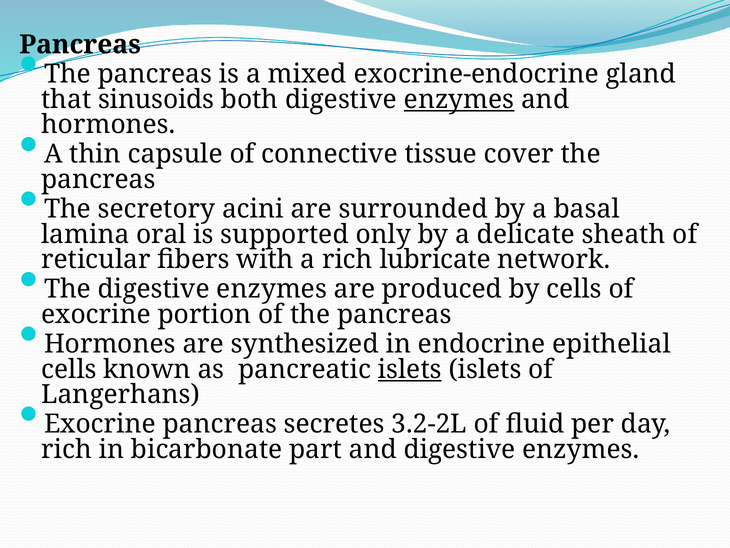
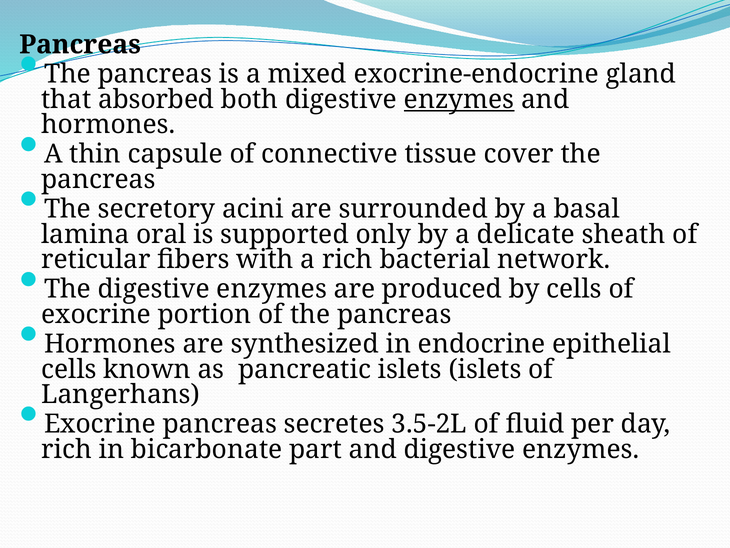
sinusoids: sinusoids -> absorbed (156, 99)
lubricate: lubricate -> bacterial (435, 259)
islets underline: present -> none (410, 369)
3.2-2L: 3.2-2L -> 3.5-2L (429, 424)
